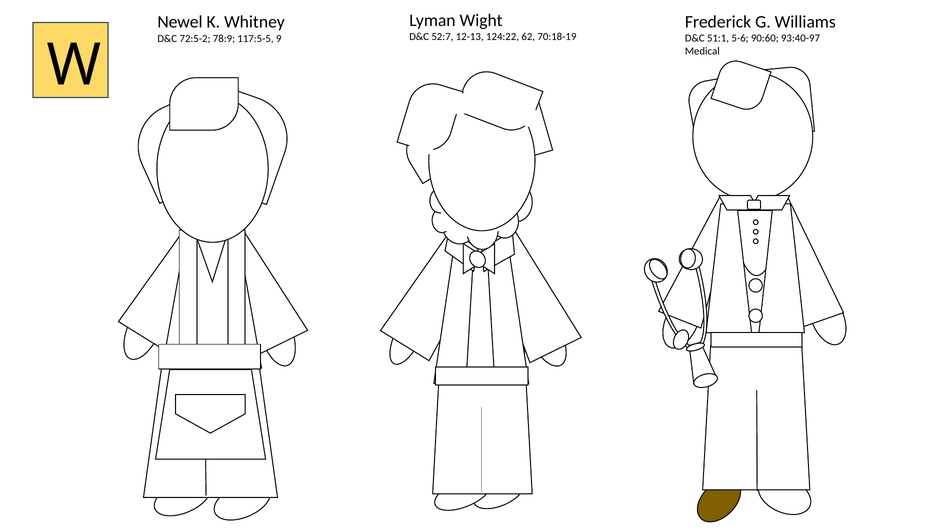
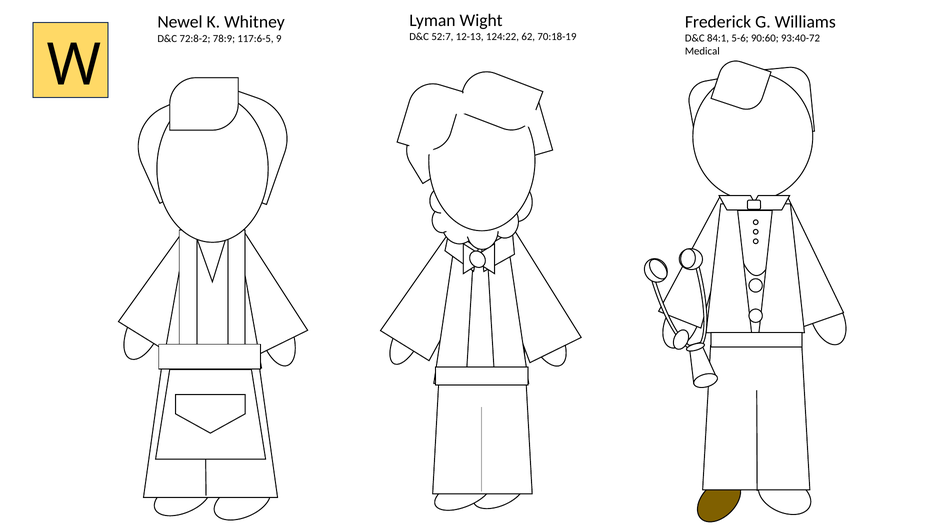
51:1: 51:1 -> 84:1 (718, 38)
93:40-97: 93:40-97 -> 93:40-72 (801, 38)
72:5-2: 72:5-2 -> 72:8-2 (195, 39)
117:5-5: 117:5-5 -> 117:6-5 (256, 39)
